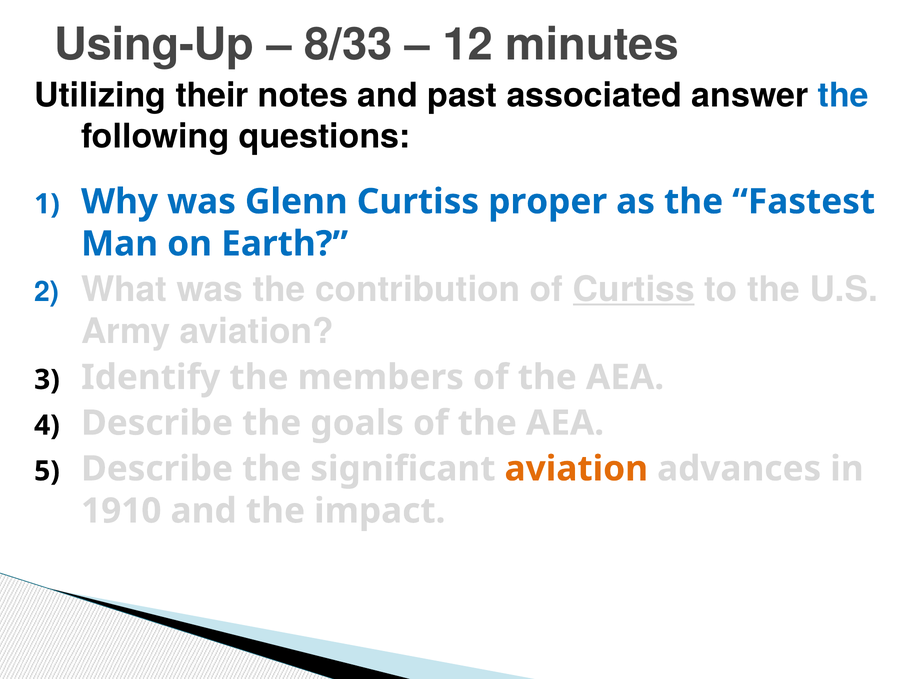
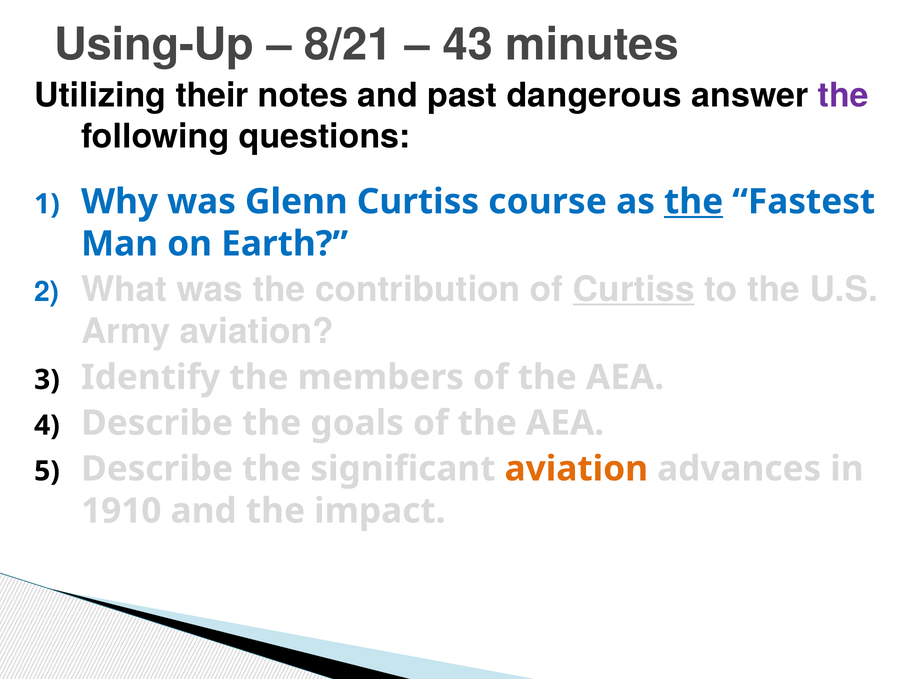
8/33: 8/33 -> 8/21 (348, 45)
12: 12 -> 43 (468, 45)
associated: associated -> dangerous (594, 96)
the colour: blue -> purple (843, 96)
proper: proper -> course (548, 202)
the underline: none -> present (694, 202)
